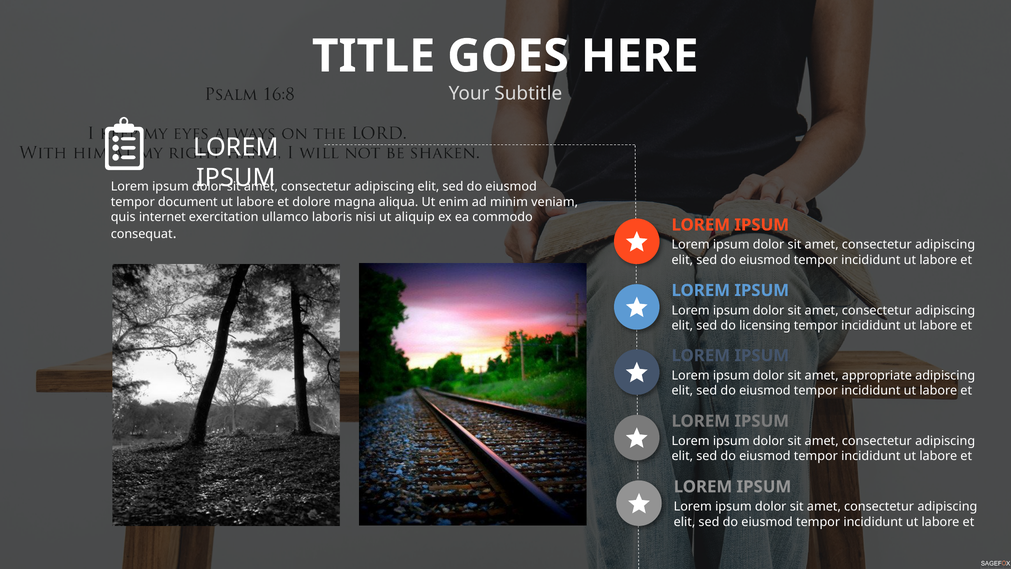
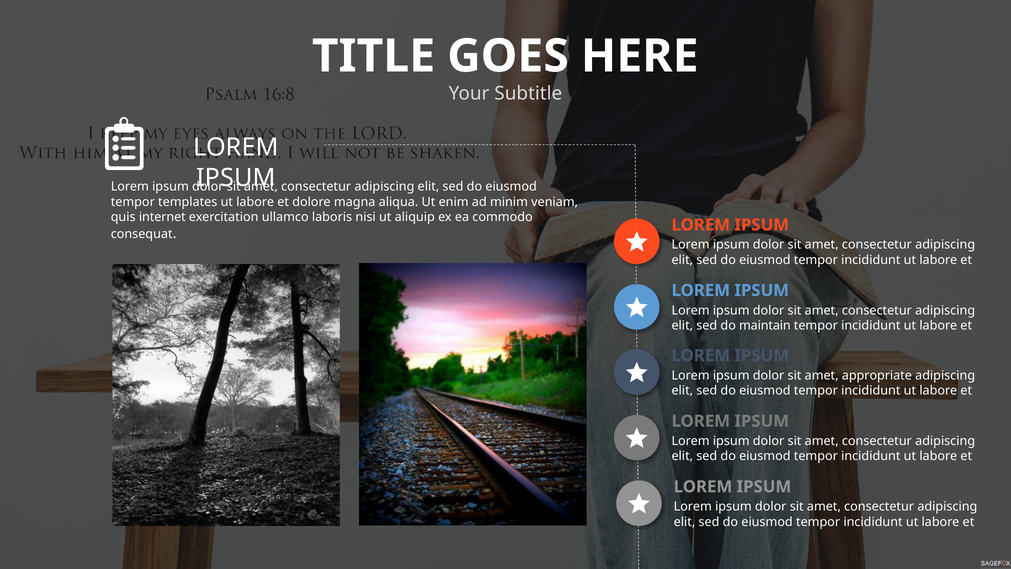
document: document -> templates (188, 202)
licensing: licensing -> maintain (765, 325)
